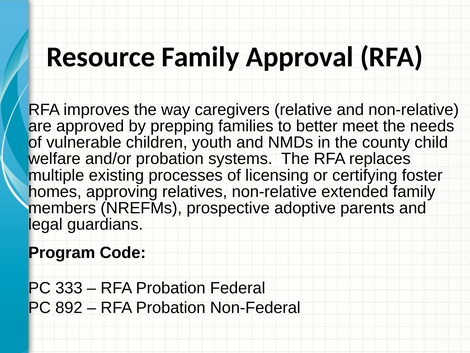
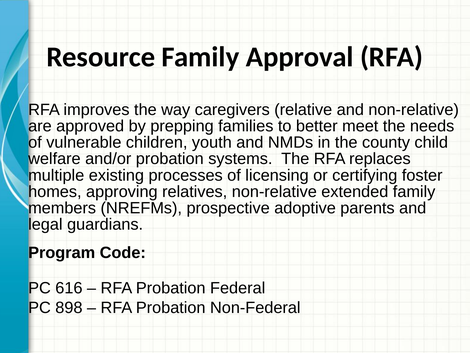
333: 333 -> 616 (69, 288)
892: 892 -> 898 (69, 307)
